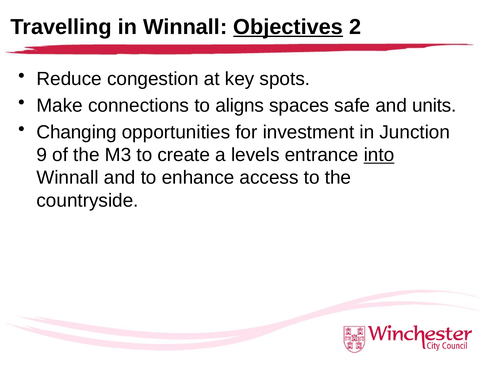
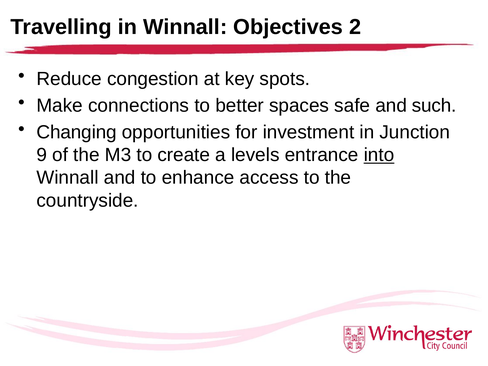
Objectives underline: present -> none (288, 27)
aligns: aligns -> better (240, 106)
units: units -> such (434, 106)
